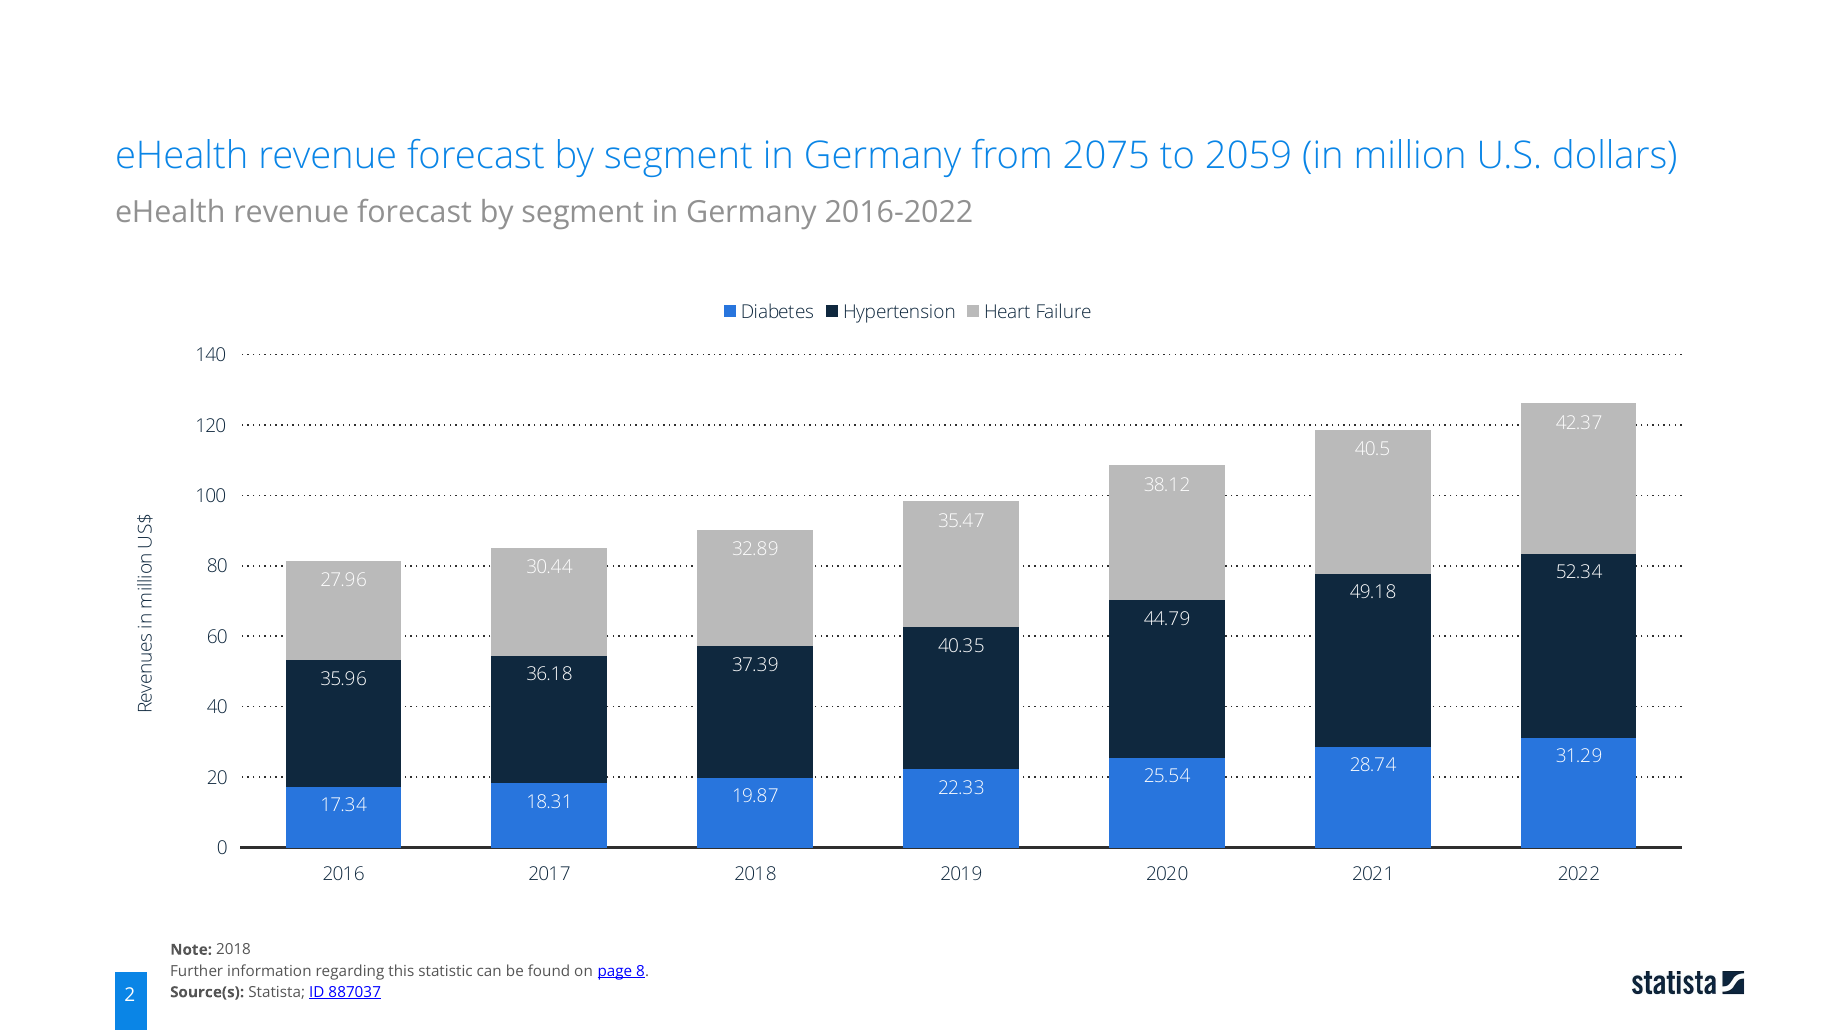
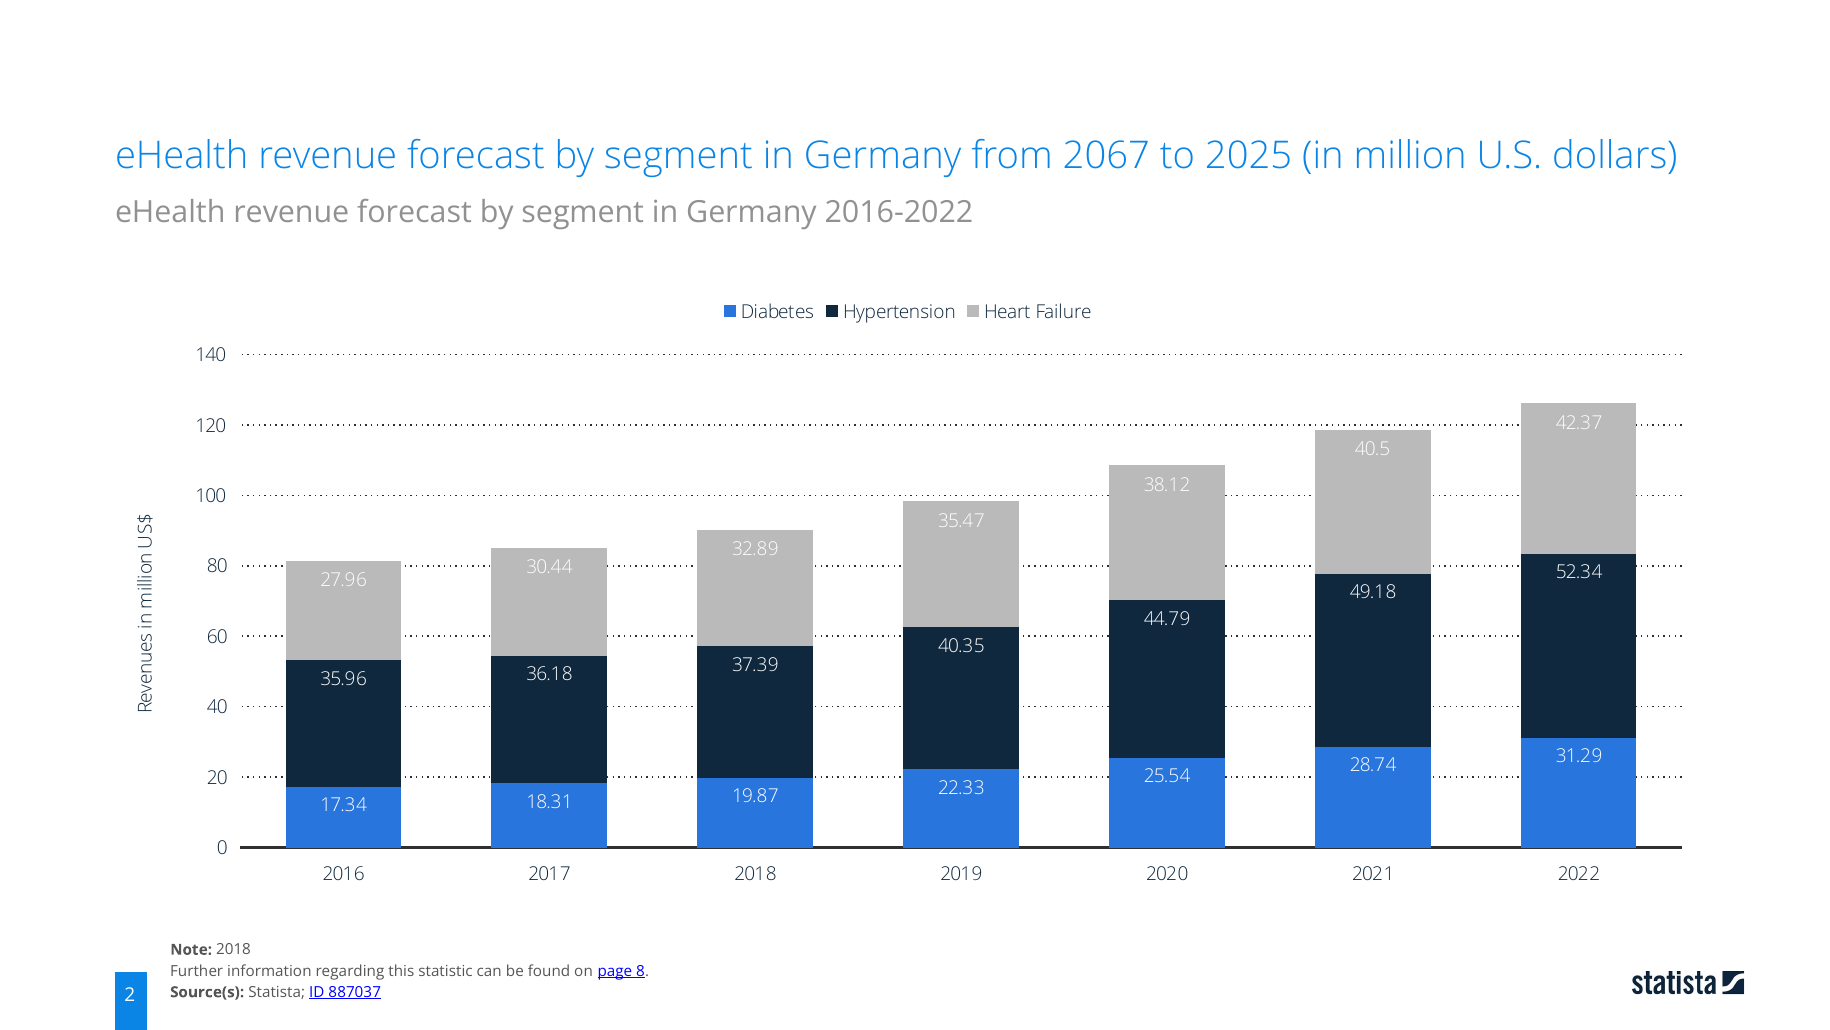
2075: 2075 -> 2067 (1106, 155)
2059: 2059 -> 2025 (1249, 155)
